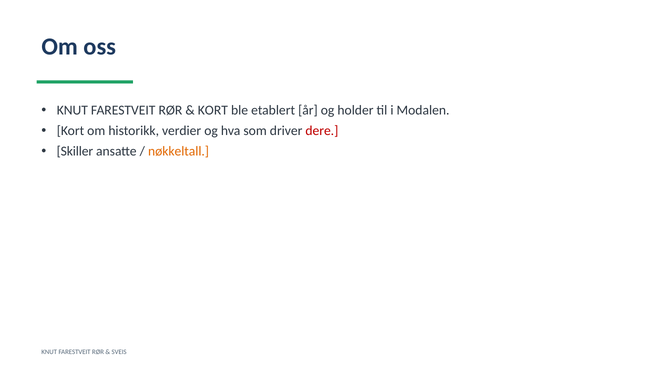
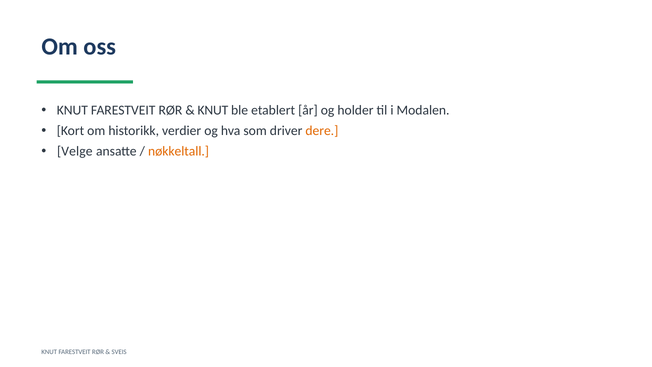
KORT: KORT -> KNUT (213, 110)
dere colour: red -> orange (322, 131)
Skiller: Skiller -> Velge (75, 151)
